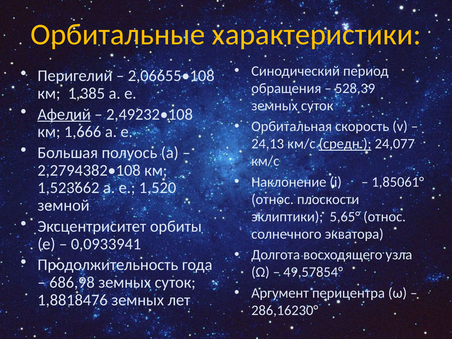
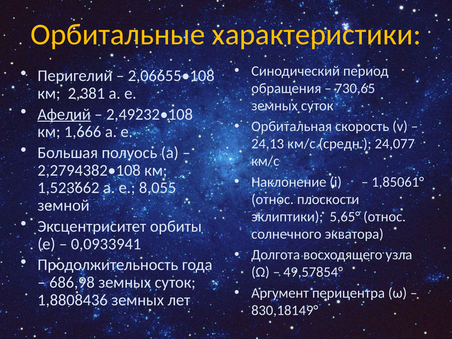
528,39: 528,39 -> 730,65 (355, 88)
1,385: 1,385 -> 2,381 (86, 94)
средн underline: present -> none (345, 144)
1,520: 1,520 -> 8,055 (158, 188)
1,8818476: 1,8818476 -> 1,8808436 (73, 300)
286,16230°: 286,16230° -> 830,18149° (285, 310)
